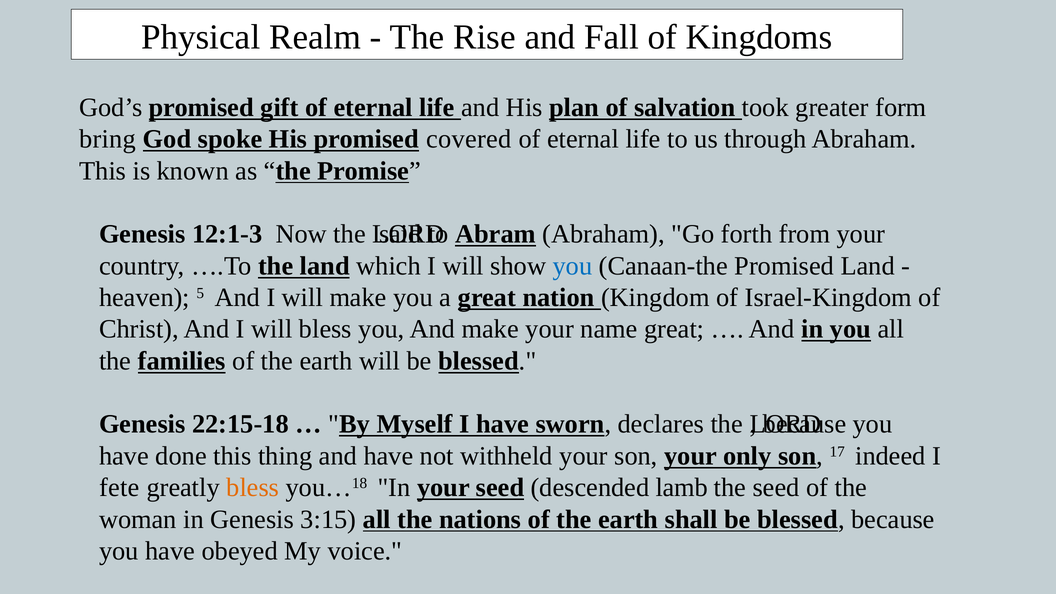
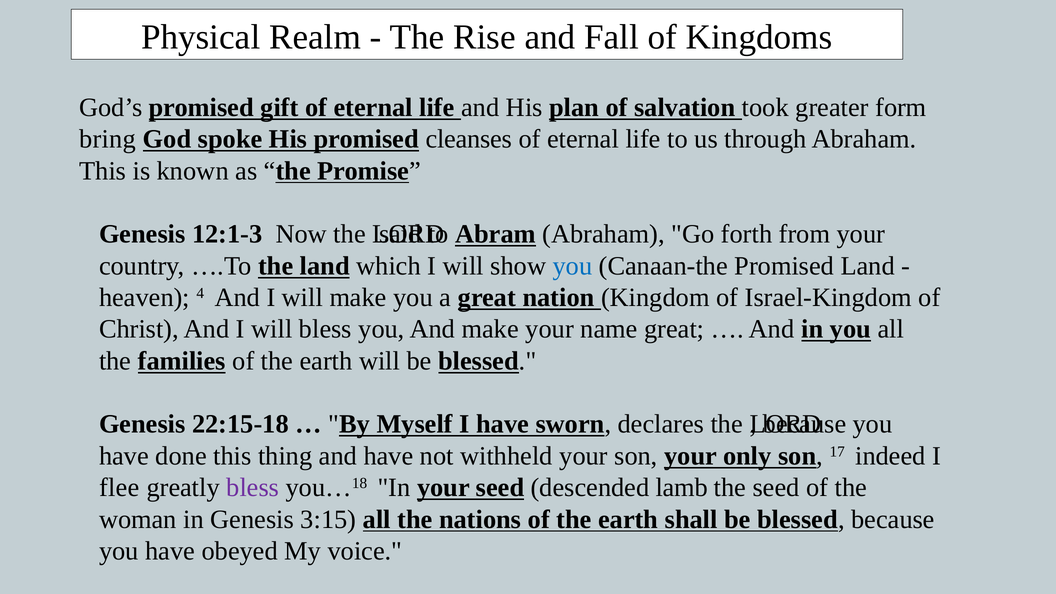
covered: covered -> cleanses (469, 139)
5: 5 -> 4 (200, 293)
fete: fete -> flee (119, 488)
bless colour: orange -> purple (253, 488)
